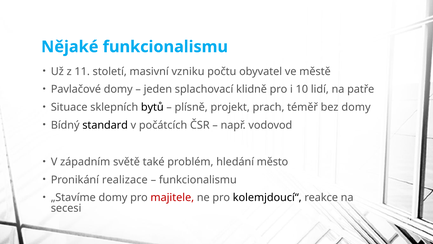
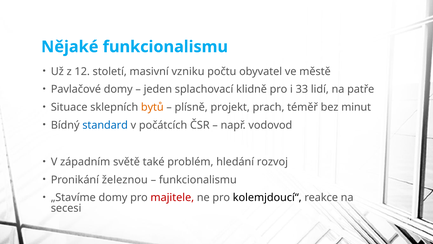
11: 11 -> 12 (82, 71)
10: 10 -> 33 (302, 89)
bytů colour: black -> orange (152, 107)
bez domy: domy -> minut (356, 107)
standard colour: black -> blue (105, 125)
město: město -> rozvoj (272, 162)
realizace: realizace -> železnou (125, 180)
